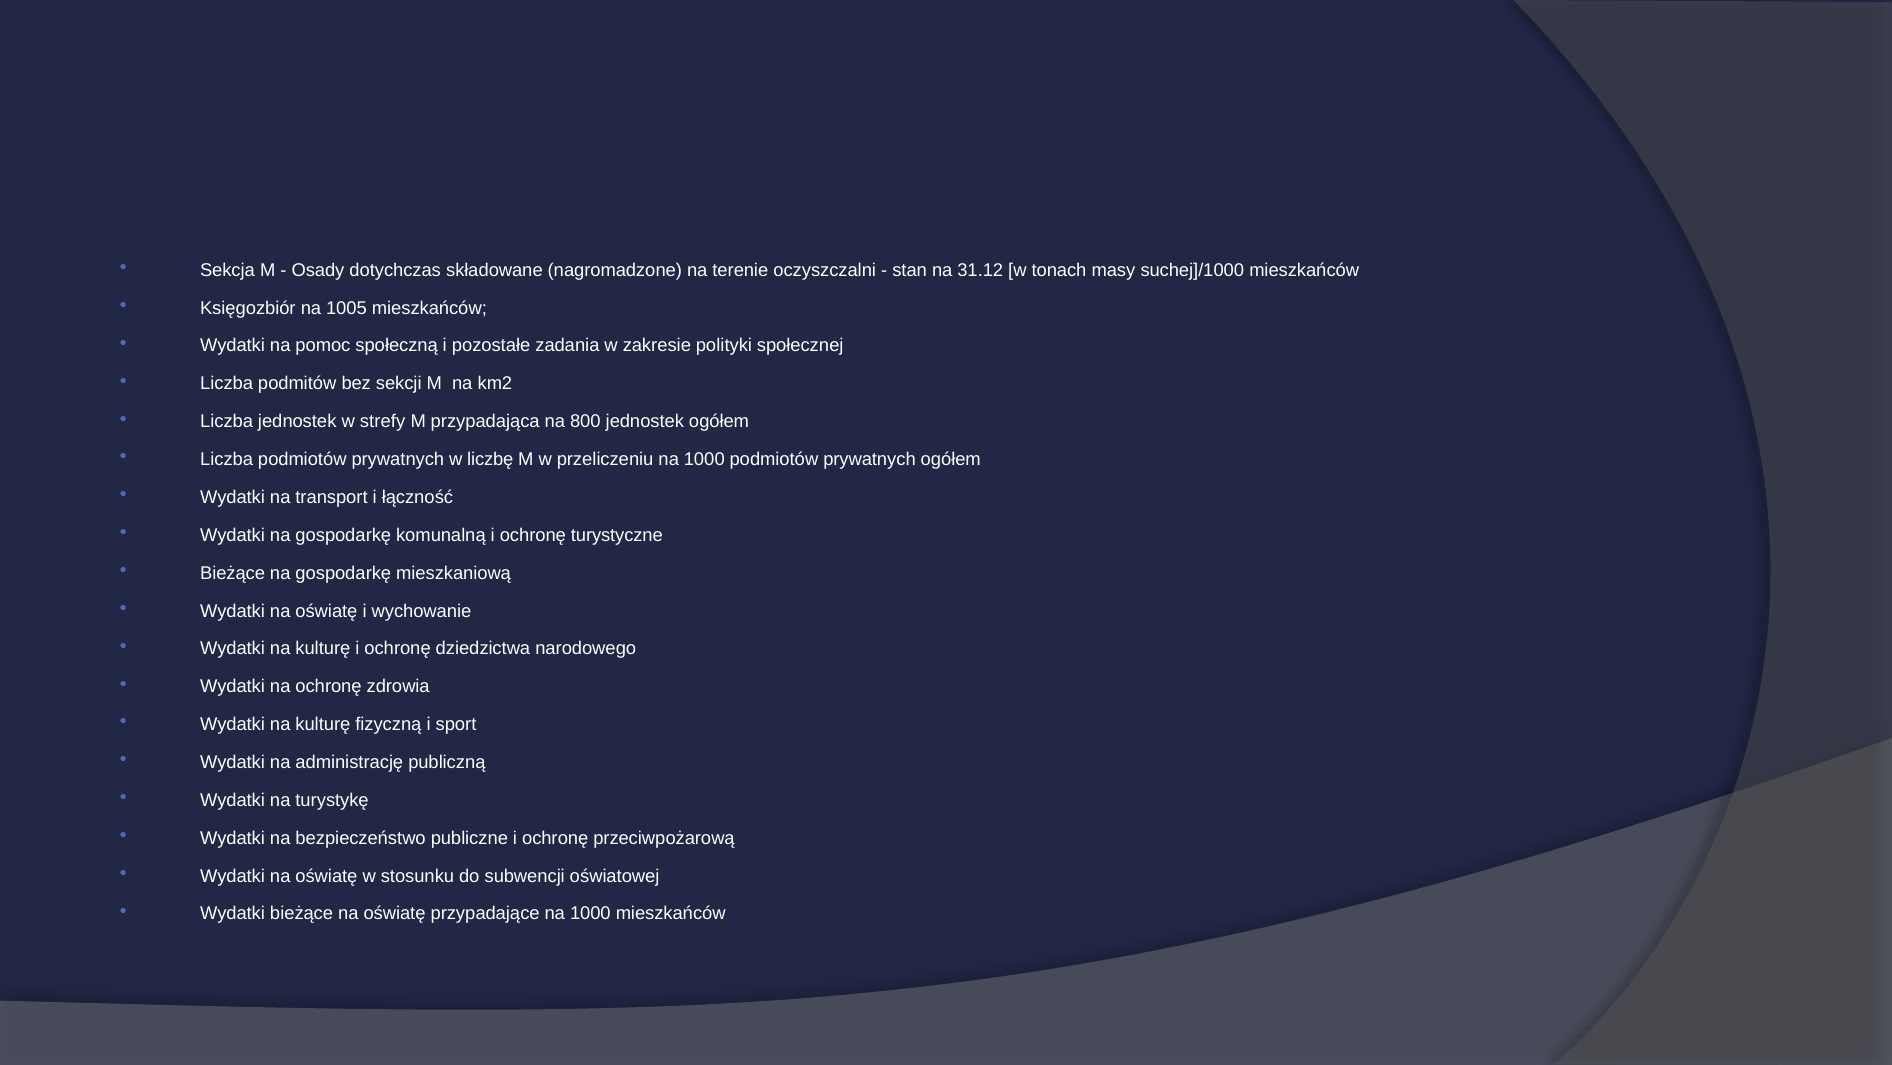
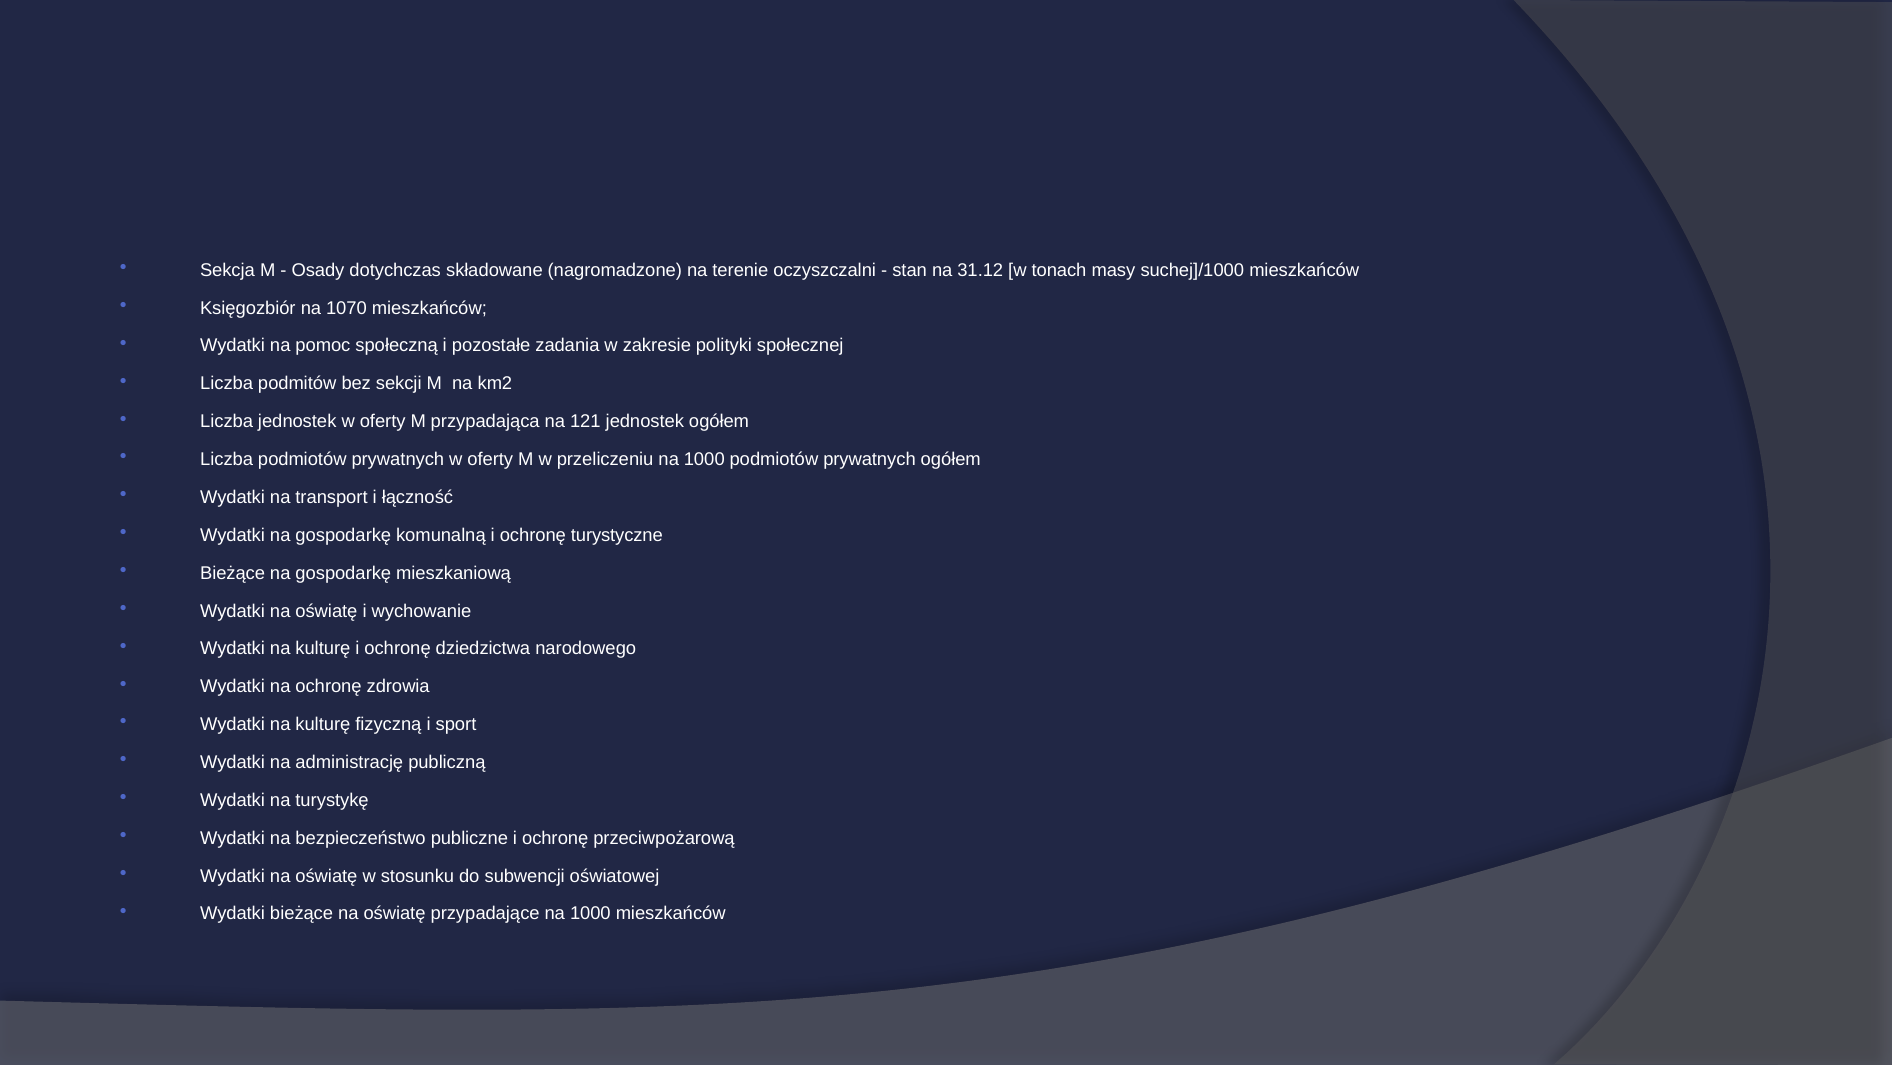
1005: 1005 -> 1070 (346, 308)
jednostek w strefy: strefy -> oferty (383, 421)
800: 800 -> 121 (585, 421)
prywatnych w liczbę: liczbę -> oferty (490, 459)
